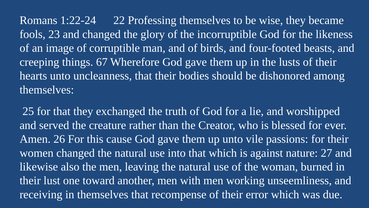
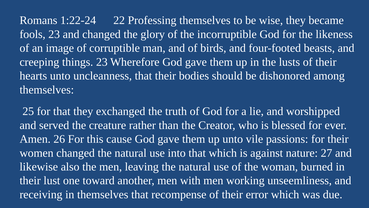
things 67: 67 -> 23 (102, 62)
